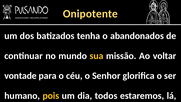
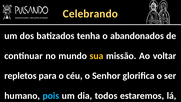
Onipotente: Onipotente -> Celebrando (90, 14)
vontade: vontade -> repletos (20, 76)
pois colour: yellow -> light blue (51, 96)
